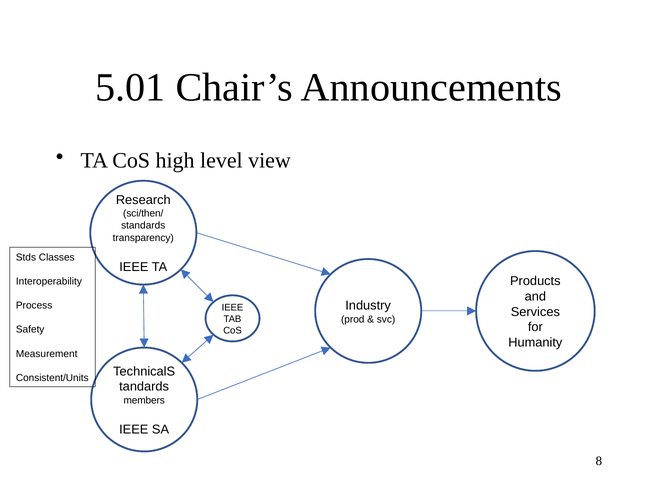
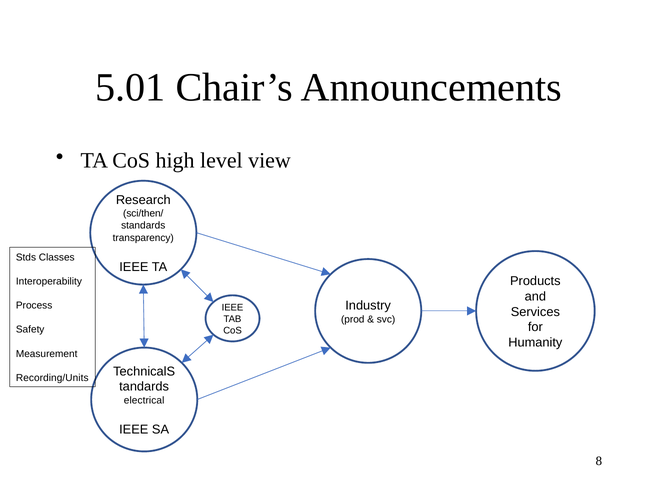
Consistent/Units: Consistent/Units -> Recording/Units (52, 378)
members: members -> electrical (144, 401)
